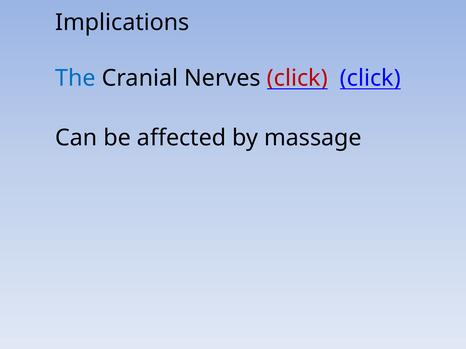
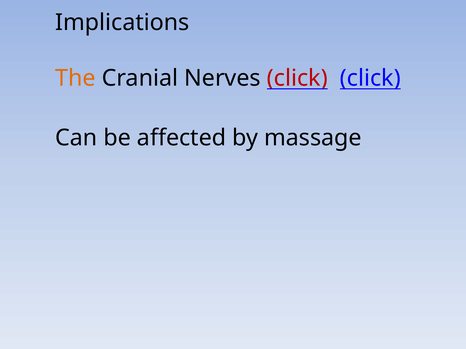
The colour: blue -> orange (75, 78)
